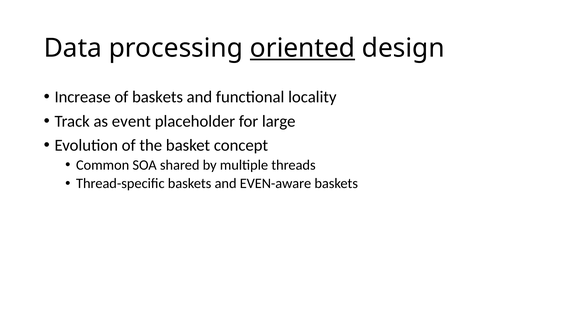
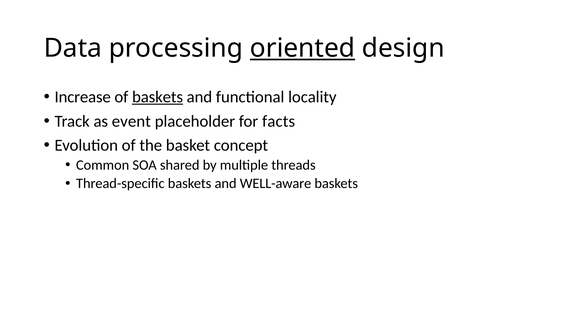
baskets underline: none -> present (158, 97)
large: large -> facts (279, 121)
EVEN-aware: EVEN-aware -> WELL-aware (276, 183)
